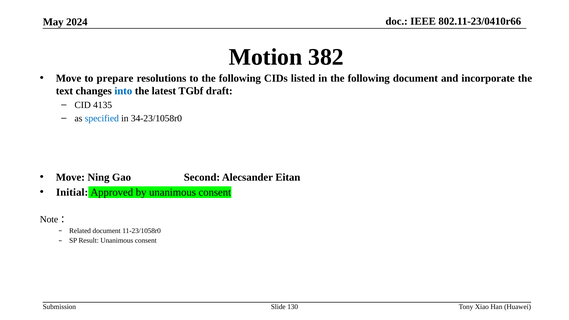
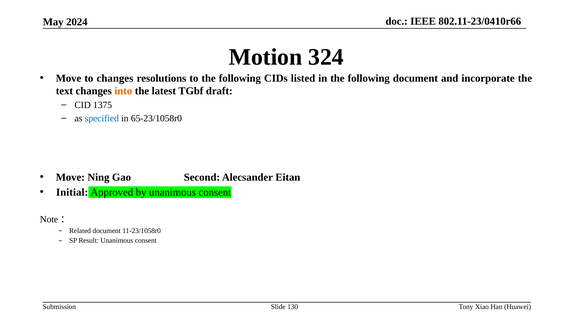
382: 382 -> 324 (326, 57)
to prepare: prepare -> changes (115, 78)
into colour: blue -> orange (123, 91)
4135: 4135 -> 1375 (103, 105)
34-23/1058r0: 34-23/1058r0 -> 65-23/1058r0 (156, 118)
